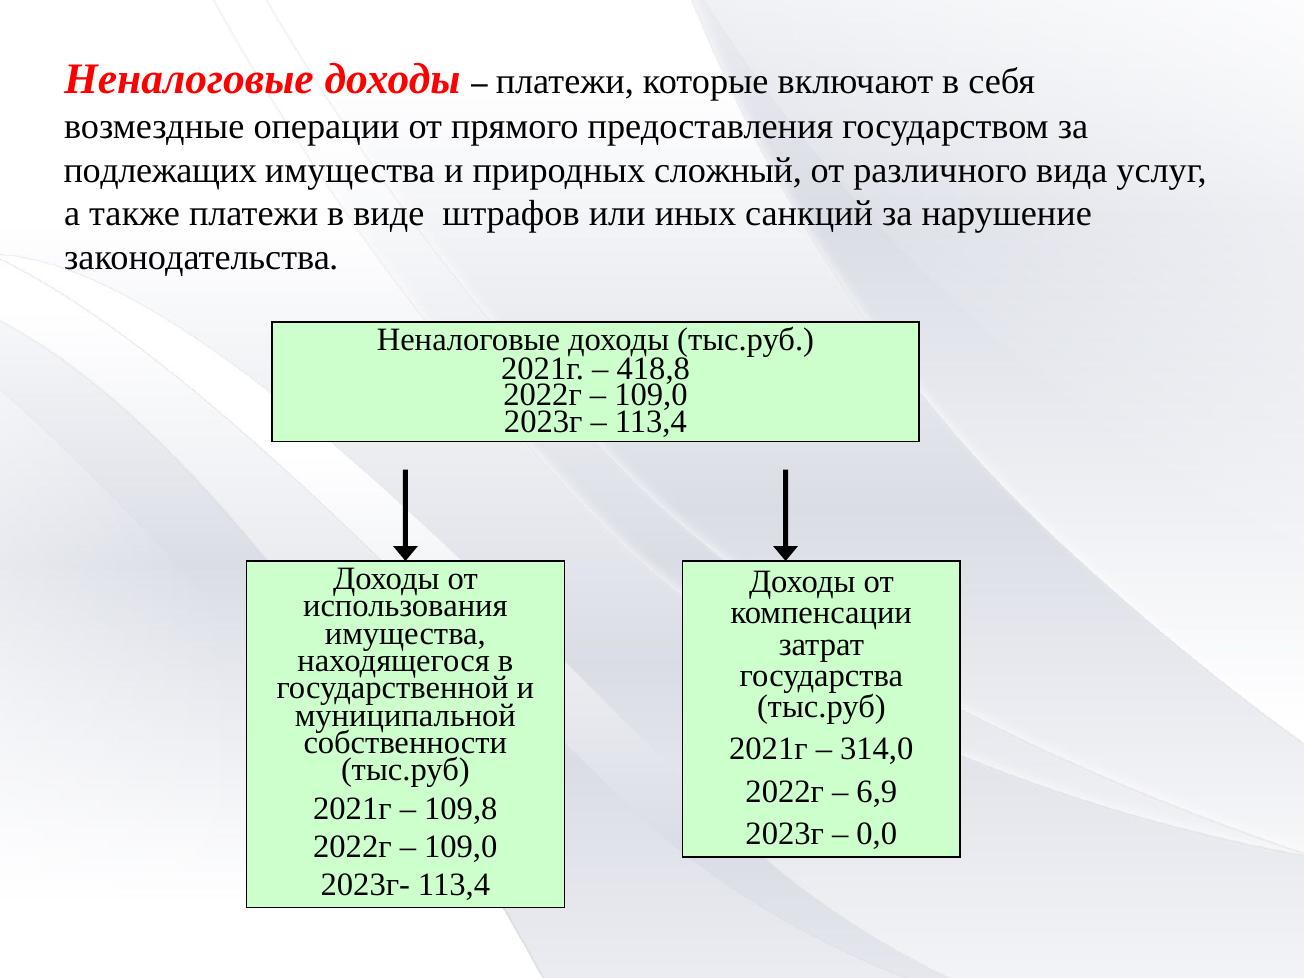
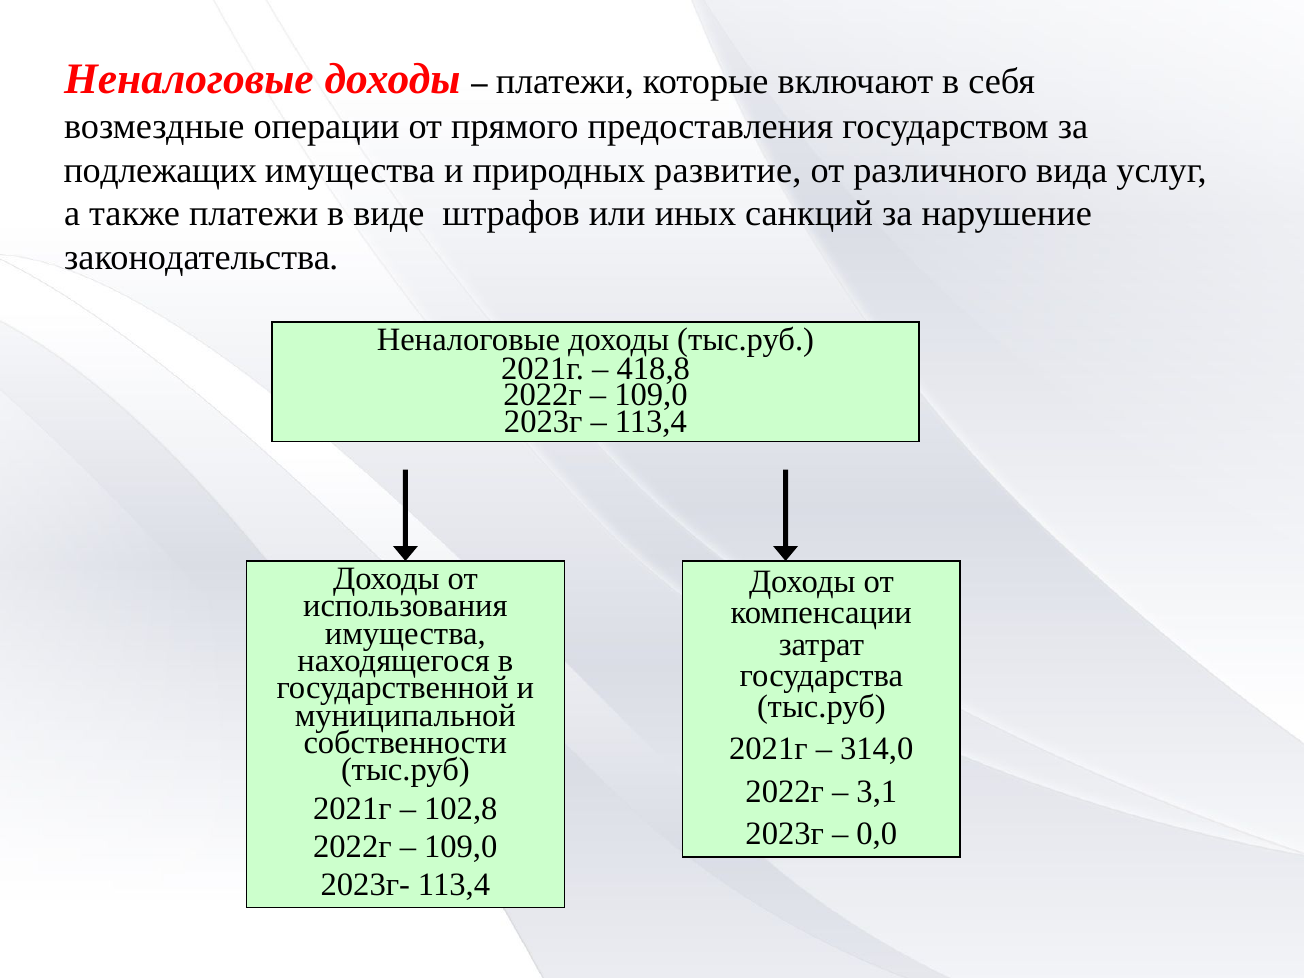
сложный: сложный -> развитие (728, 170)
6,9: 6,9 -> 3,1 (877, 791)
109,8: 109,8 -> 102,8 (461, 808)
